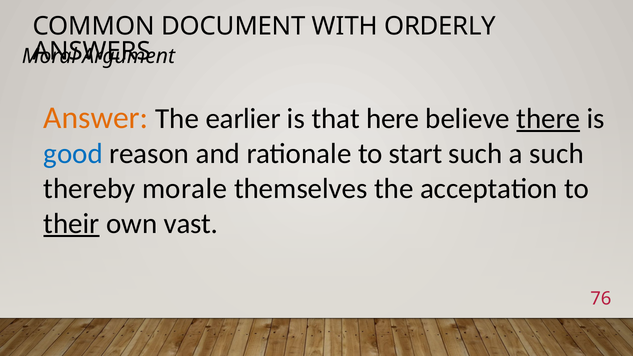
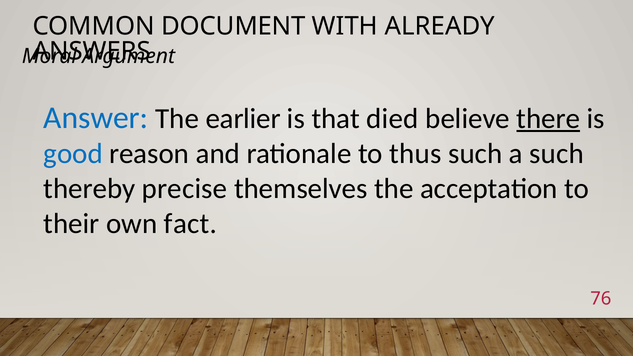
ORDERLY: ORDERLY -> ALREADY (440, 26)
Answer colour: orange -> blue (96, 118)
here: here -> died (392, 119)
start: start -> thus (415, 154)
morale: morale -> precise (185, 189)
their underline: present -> none (72, 223)
vast: vast -> fact (191, 223)
